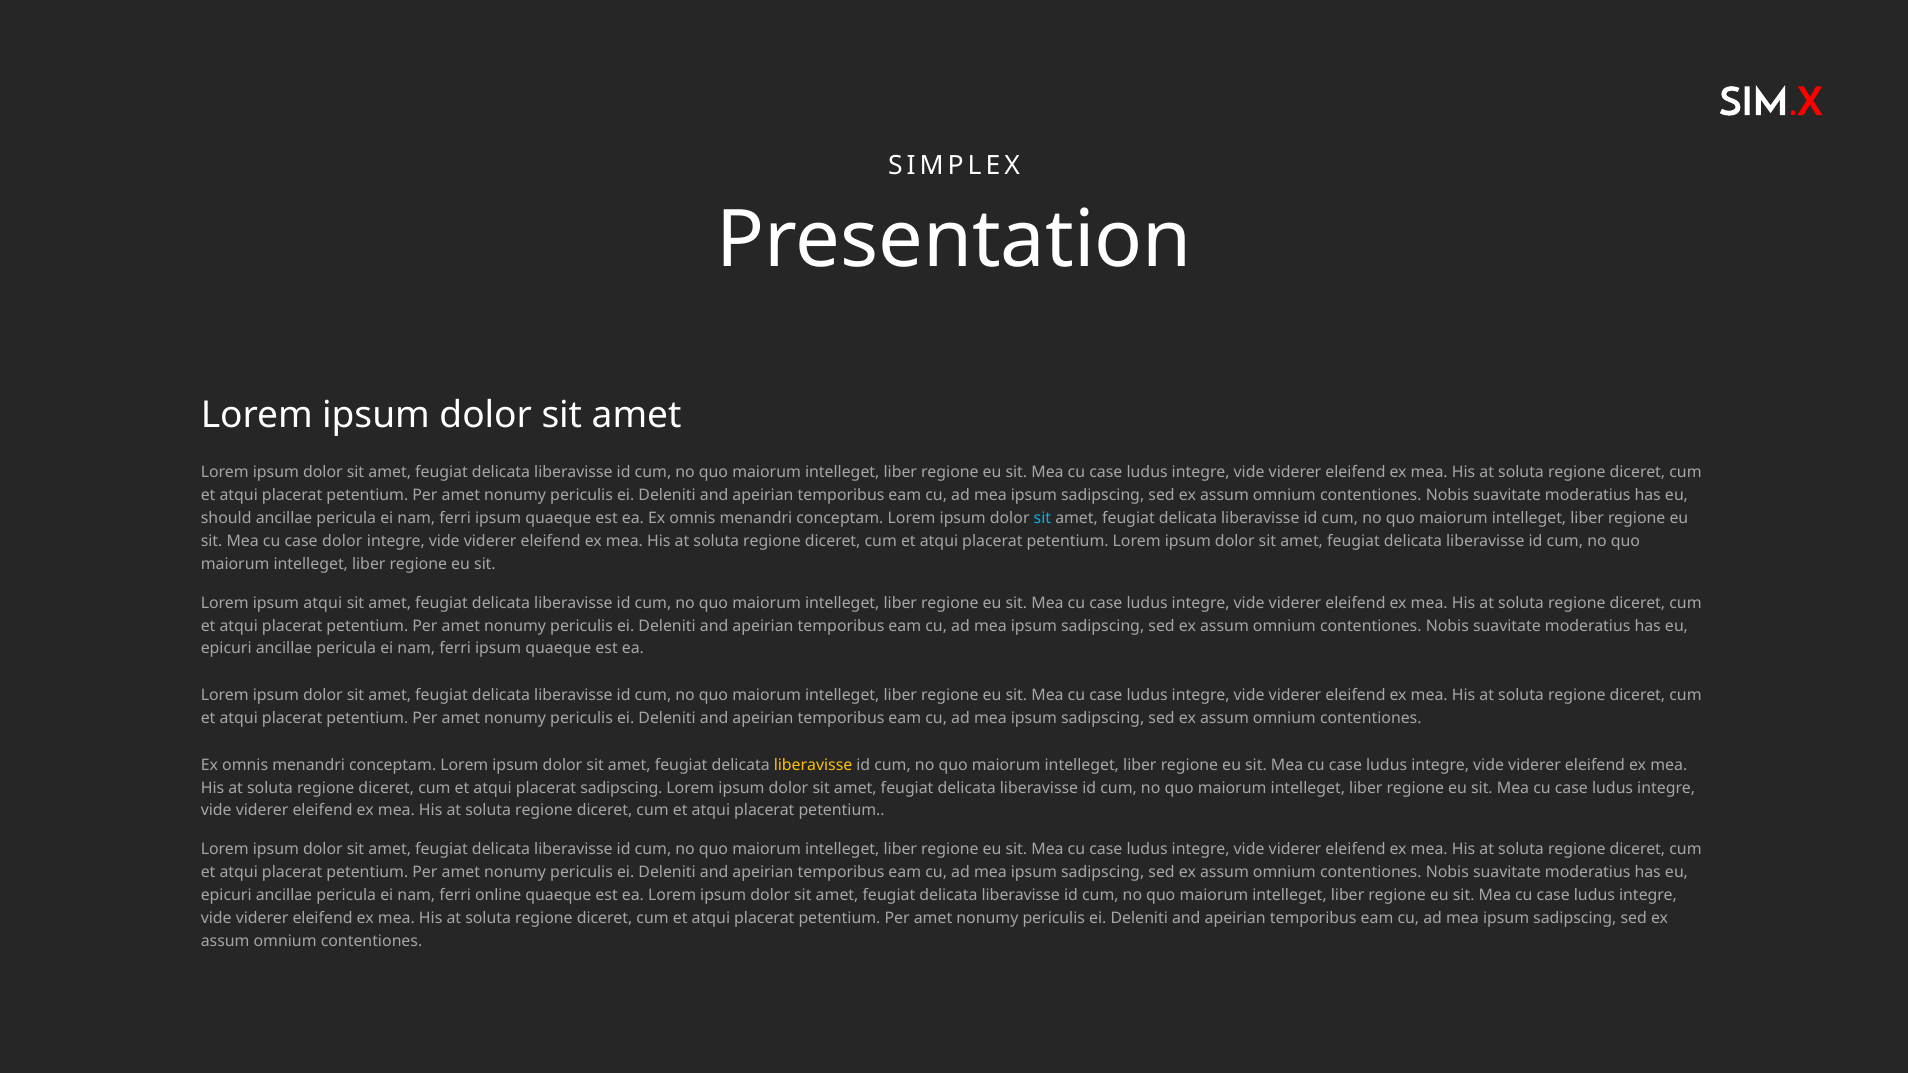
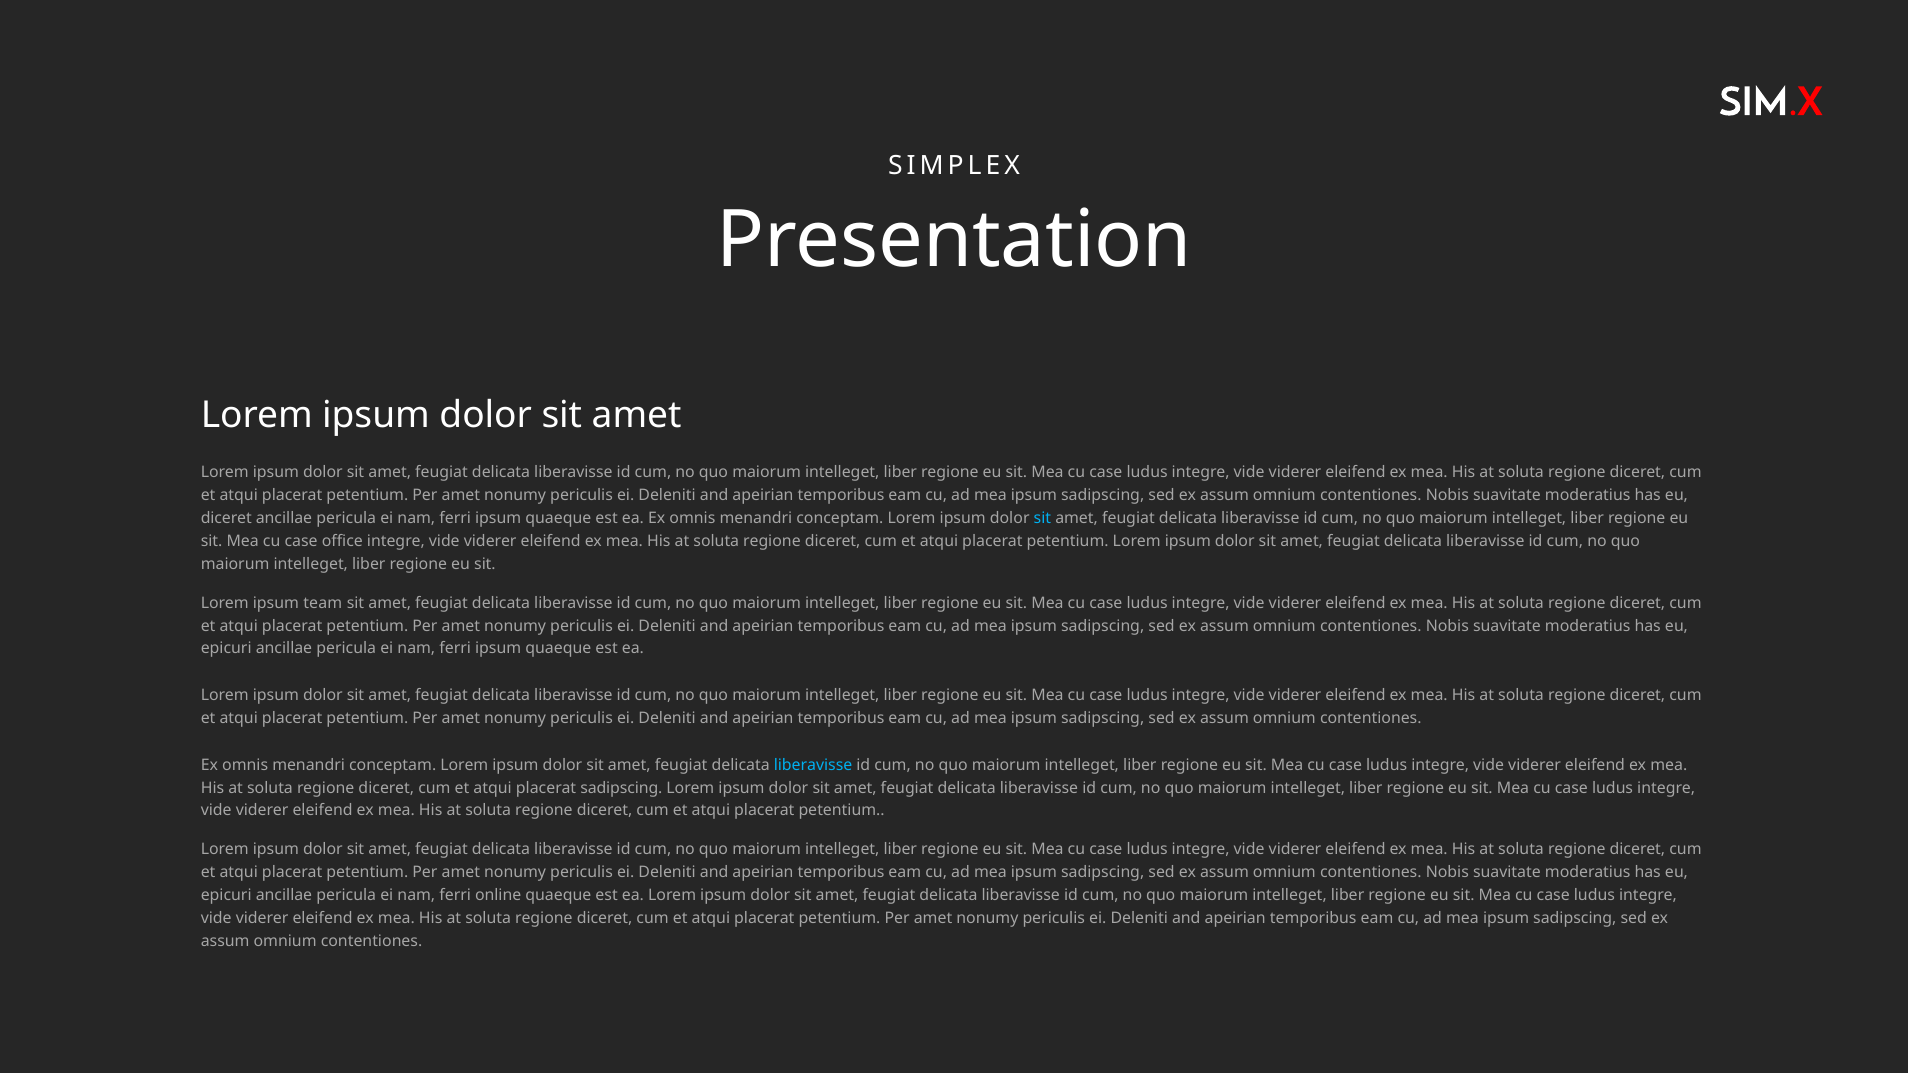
should: should -> diceret (226, 519)
case dolor: dolor -> office (342, 541)
ipsum atqui: atqui -> team (323, 603)
liberavisse colour: yellow -> light blue (813, 765)
